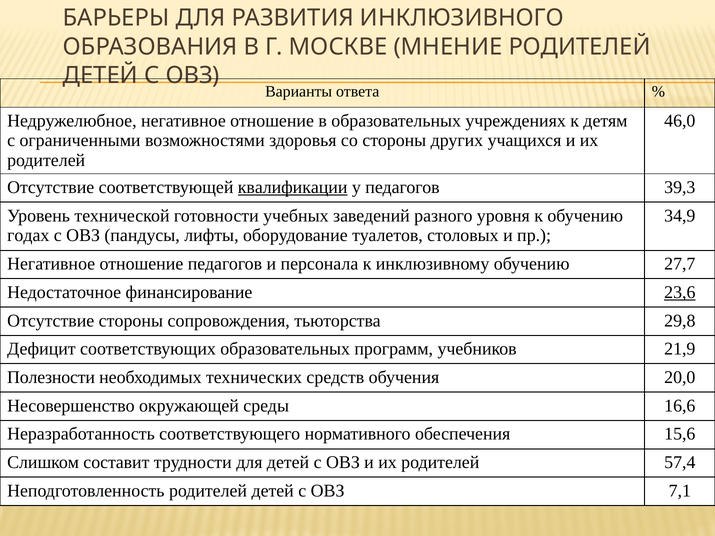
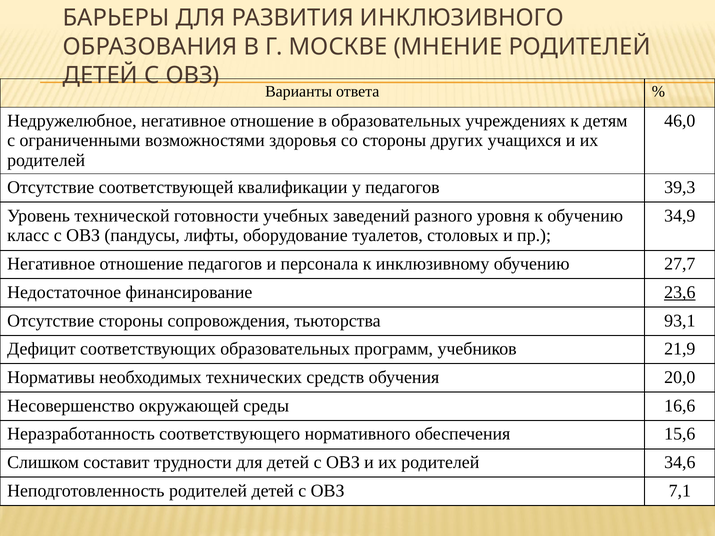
квалификации underline: present -> none (293, 187)
годах: годах -> класс (28, 236)
29,8: 29,8 -> 93,1 (680, 321)
Полезности: Полезности -> Нормативы (51, 377)
57,4: 57,4 -> 34,6 (680, 463)
